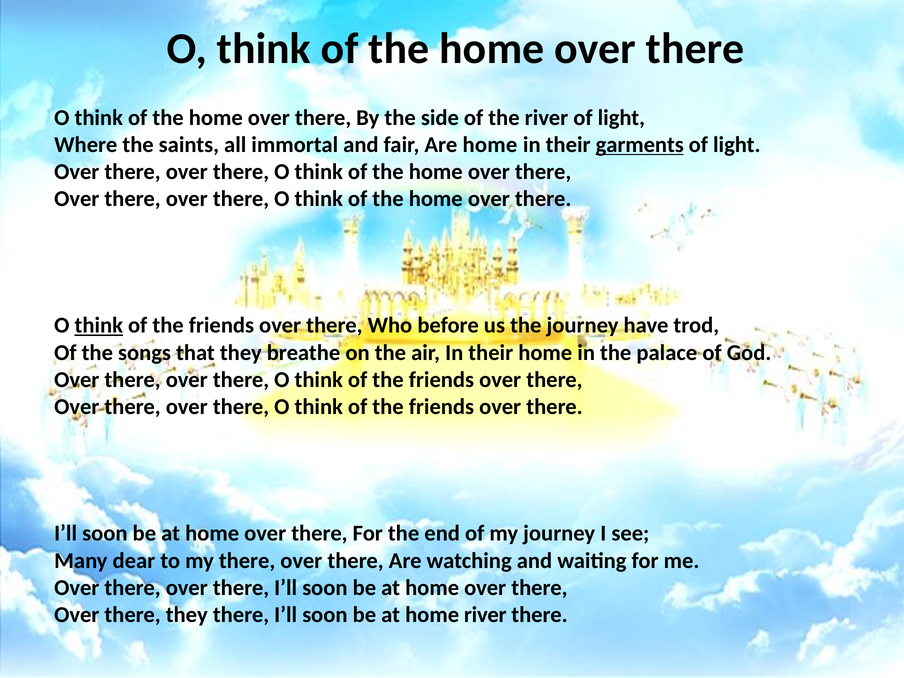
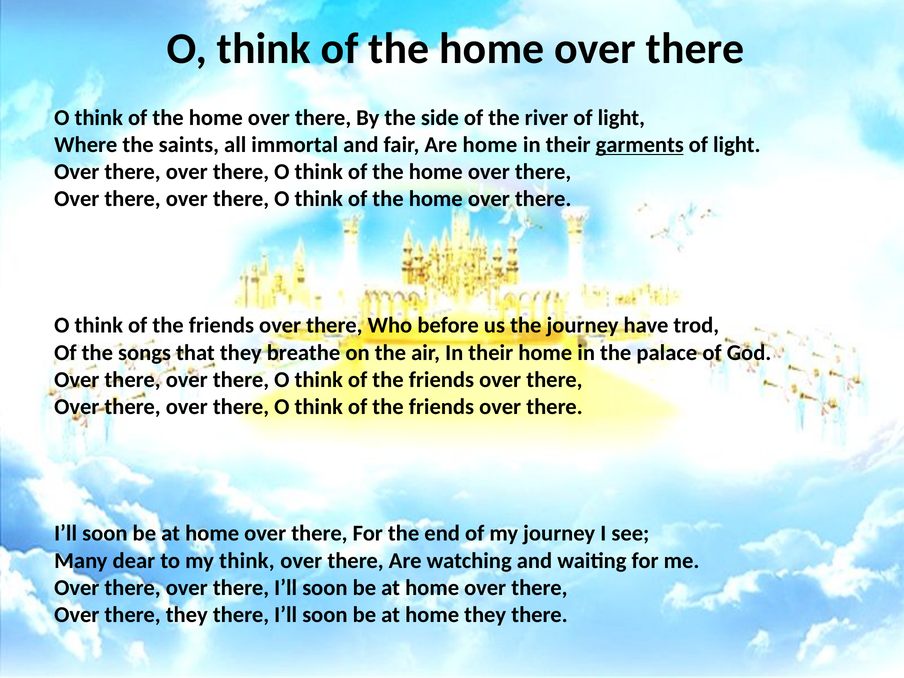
think underline: present -> none (99, 326)
my there: there -> think (247, 561)
home river: river -> they (485, 615)
